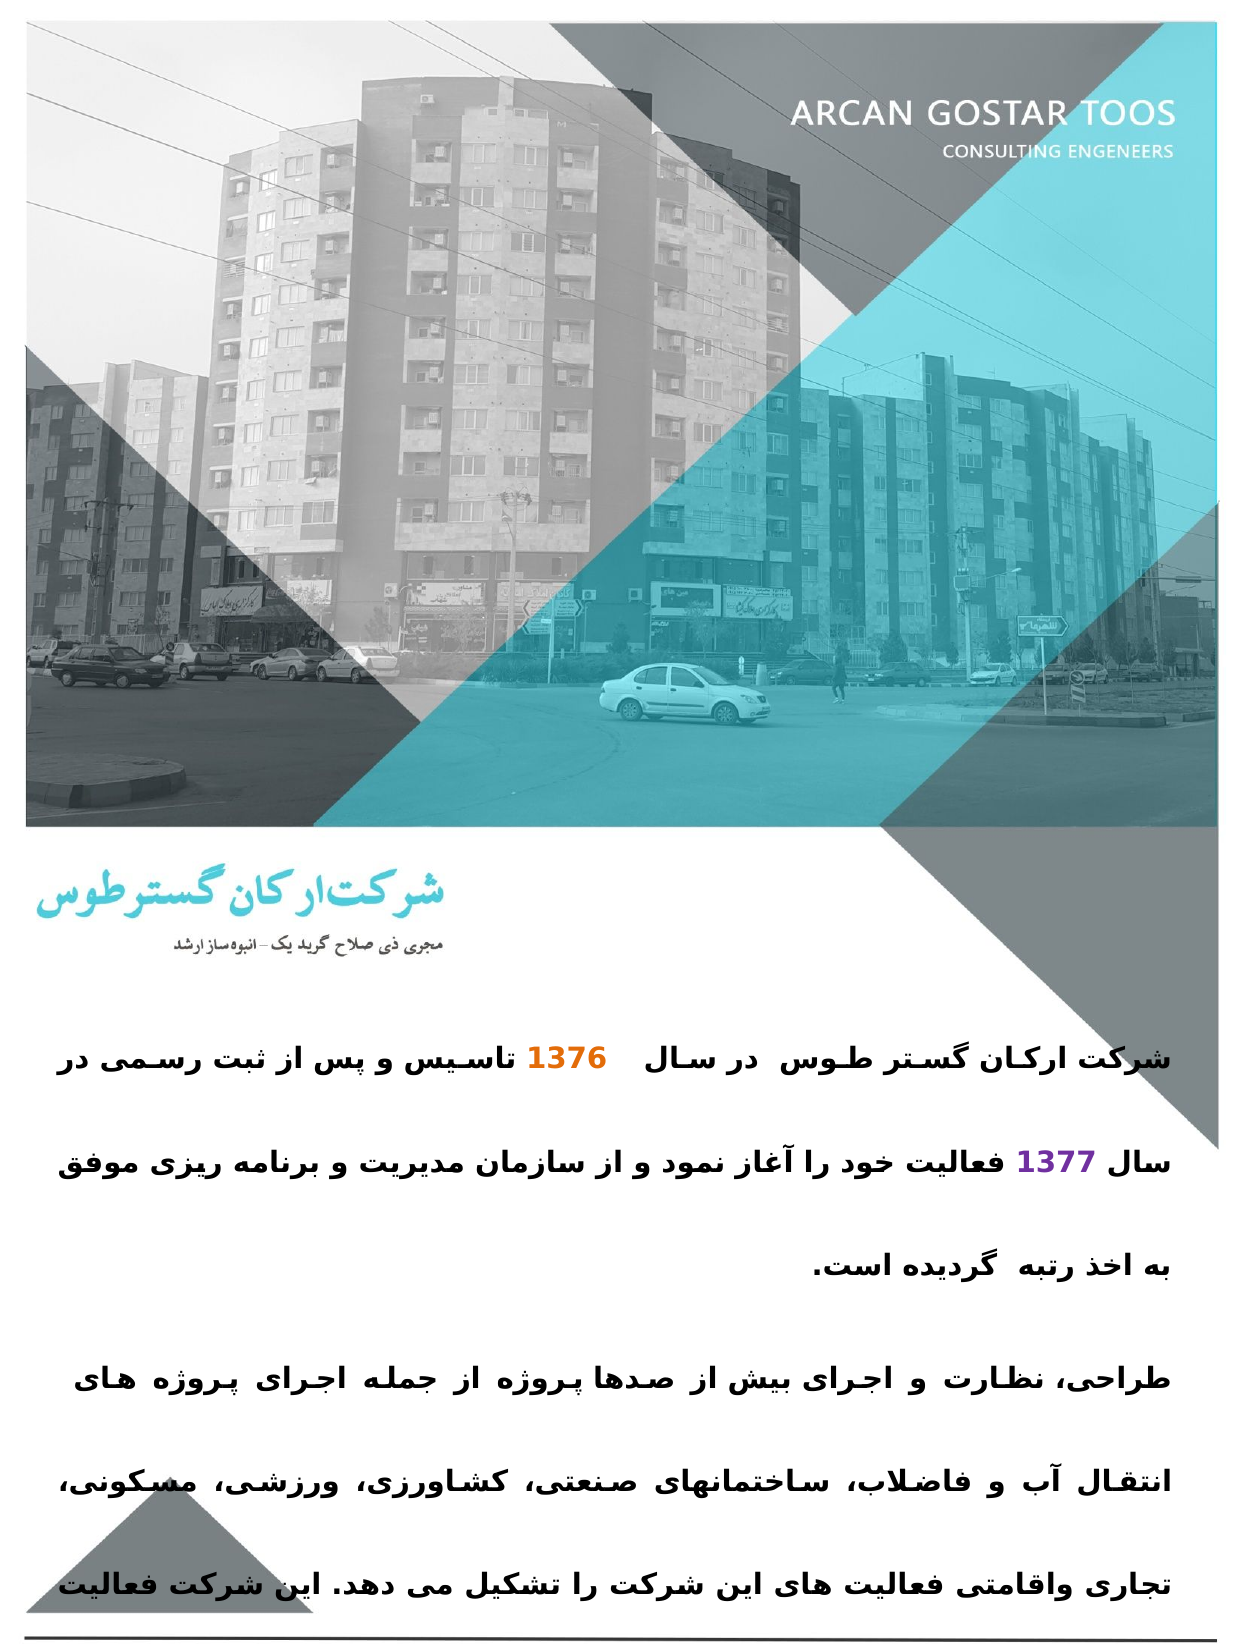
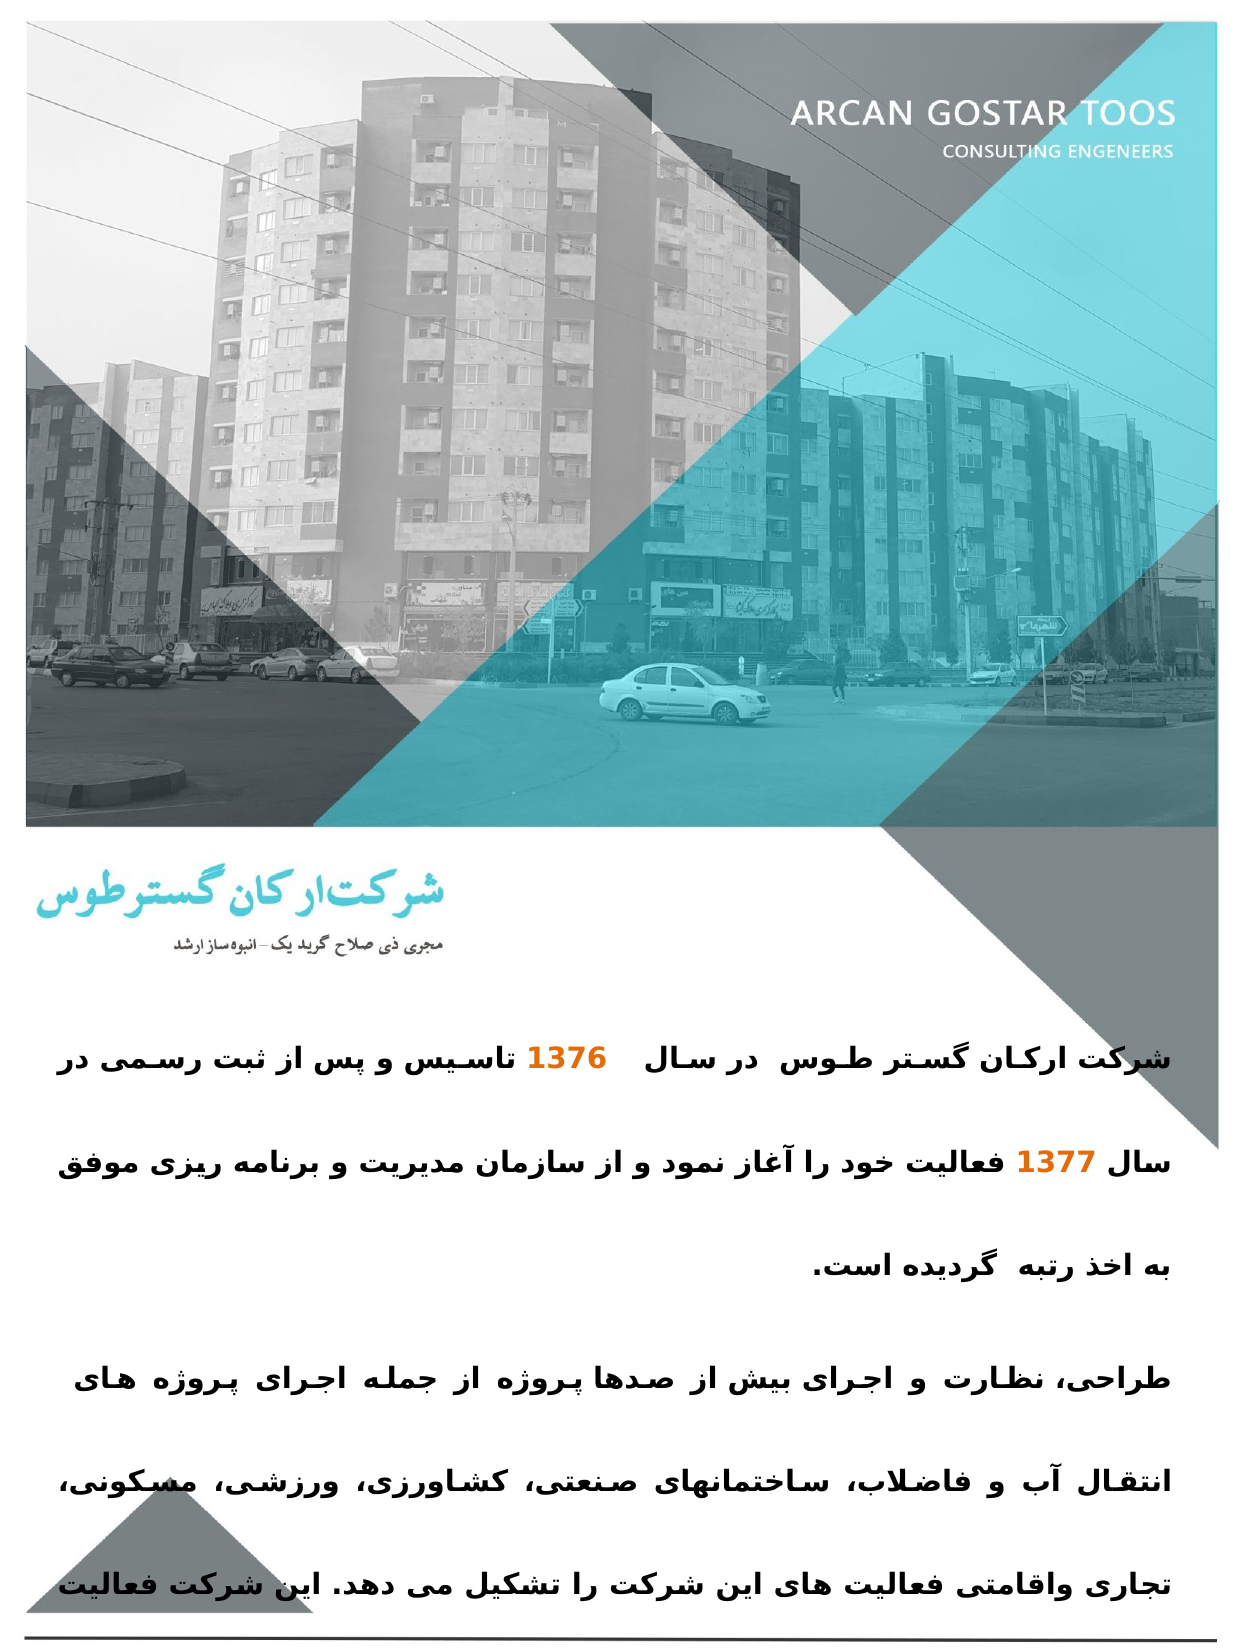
1377 colour: purple -> orange (1056, 1162)
